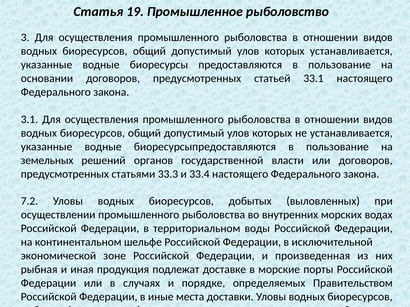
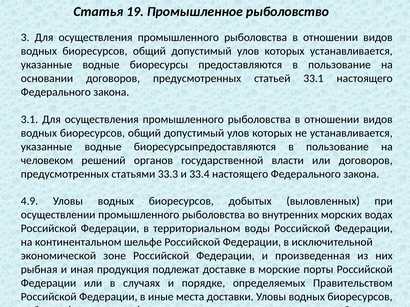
земельных: земельных -> человеком (47, 161)
7.2: 7.2 -> 4.9 (29, 202)
